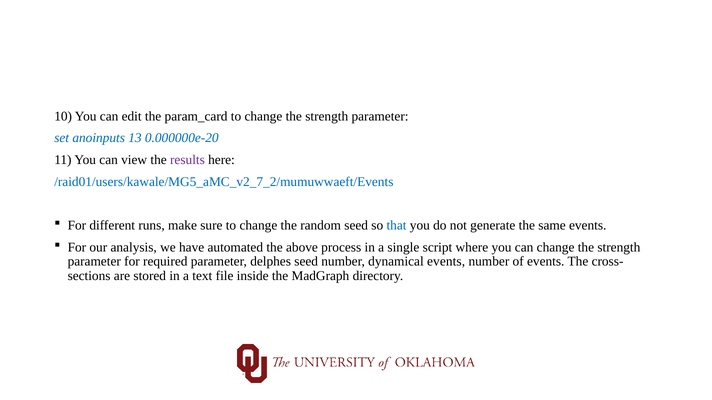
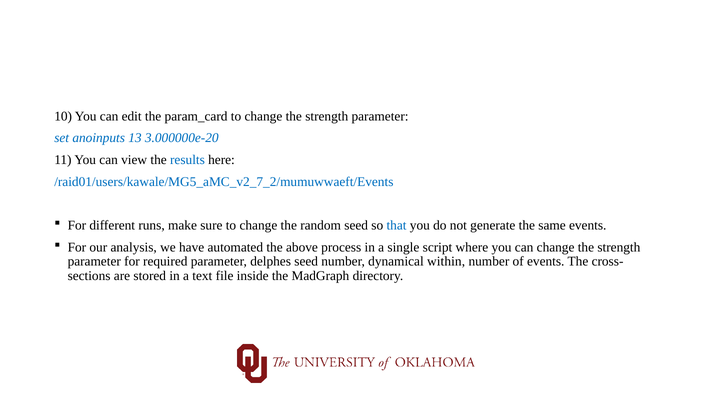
0.000000e-20: 0.000000e-20 -> 3.000000e-20 (182, 138)
results colour: purple -> blue (187, 160)
dynamical events: events -> within (446, 262)
